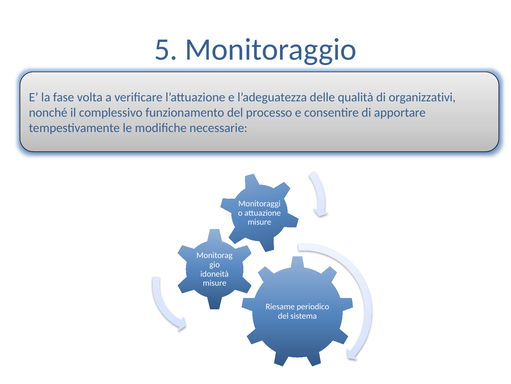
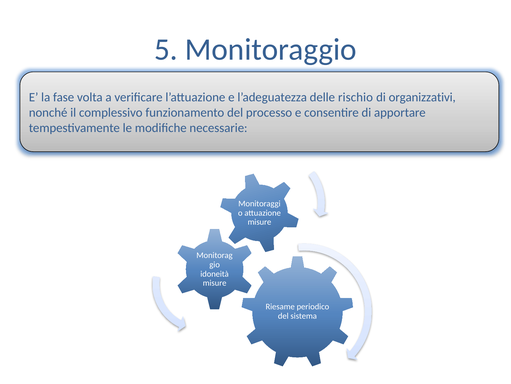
qualità: qualità -> rischio (355, 97)
